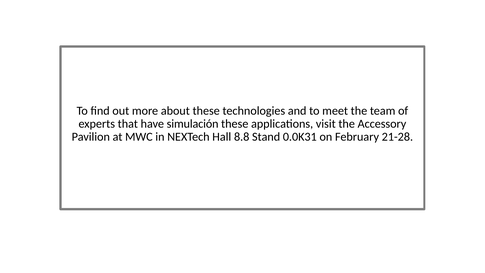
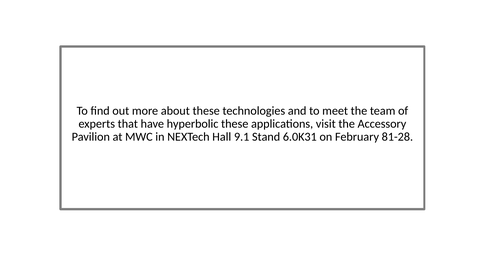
simulación: simulación -> hyperbolic (193, 124)
8.8: 8.8 -> 9.1 (242, 137)
0.0K31: 0.0K31 -> 6.0K31 (300, 137)
21-28: 21-28 -> 81-28 (397, 137)
